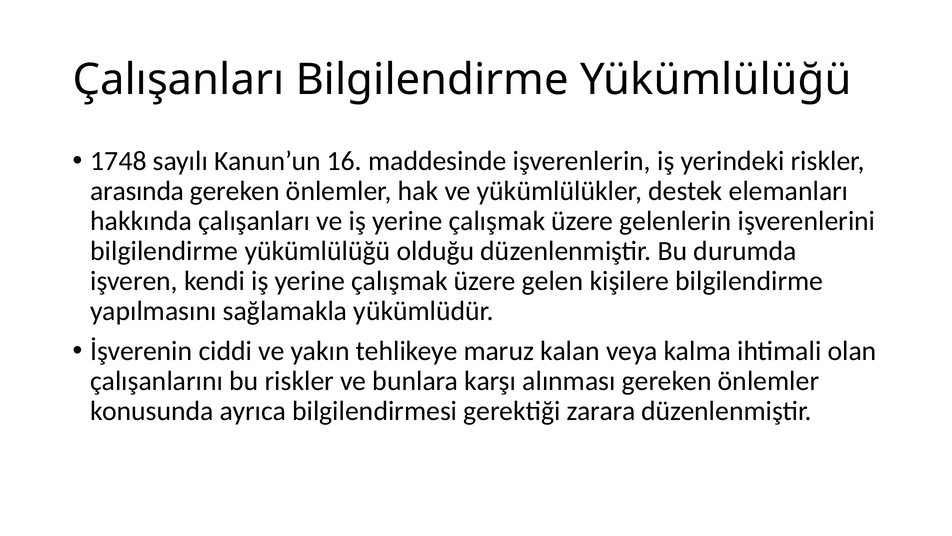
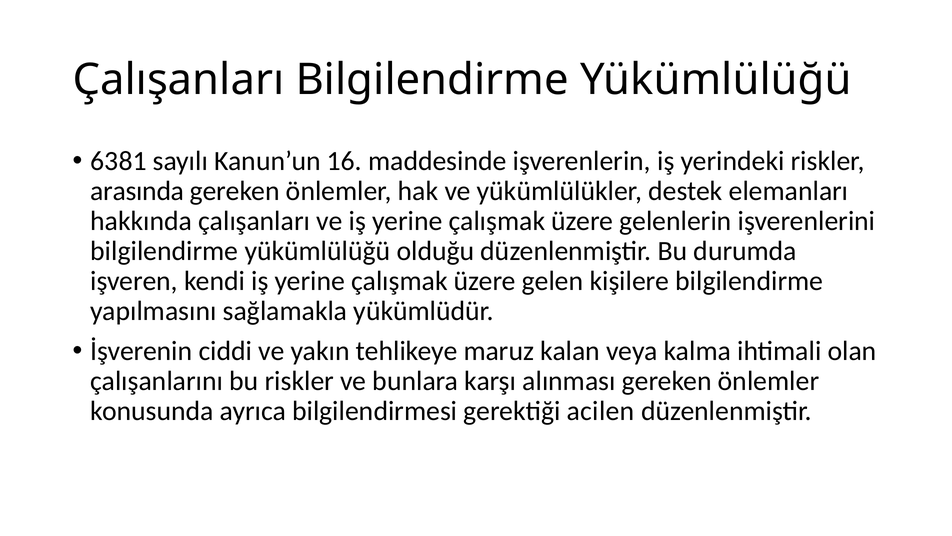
1748: 1748 -> 6381 (119, 161)
zarara: zarara -> acilen (601, 411)
